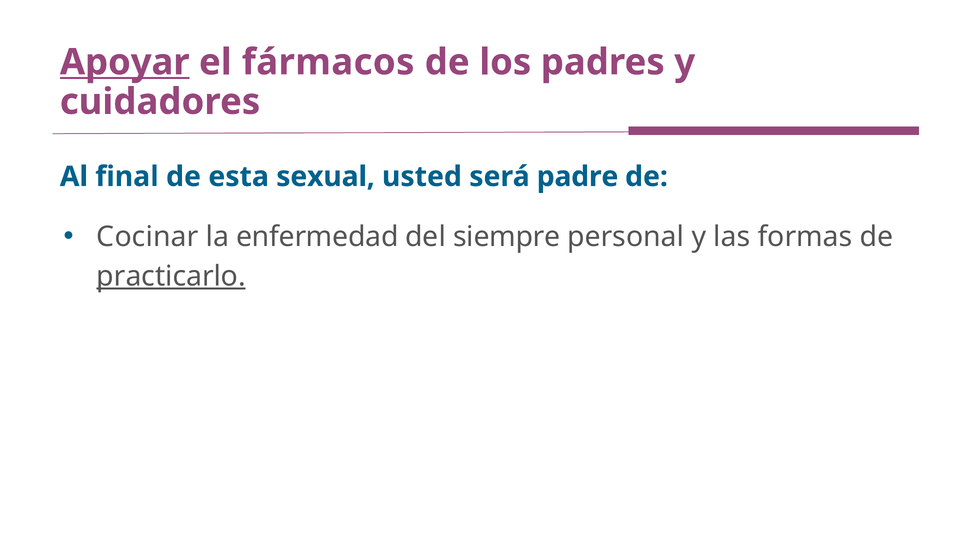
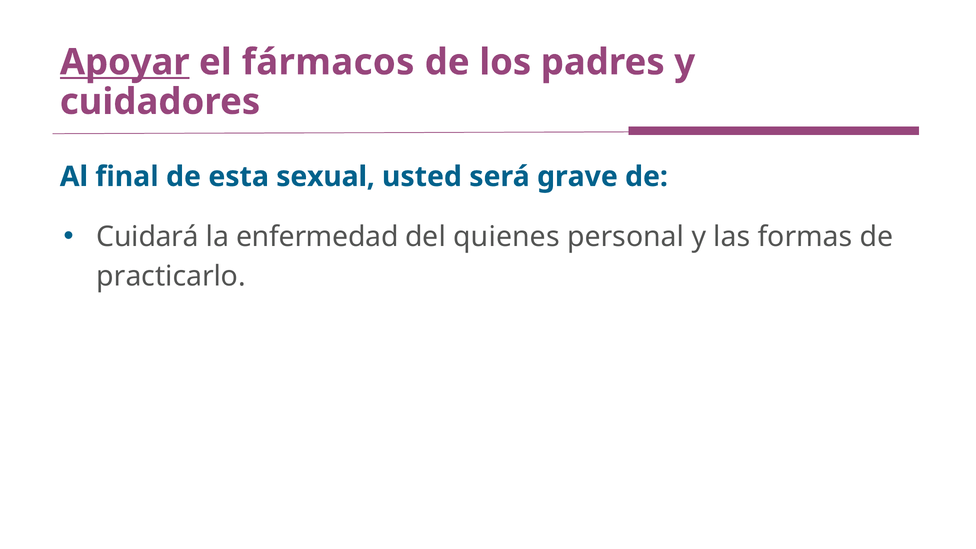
padre: padre -> grave (577, 177)
Cocinar: Cocinar -> Cuidará (148, 237)
siempre: siempre -> quienes (507, 237)
practicarlo underline: present -> none (171, 276)
